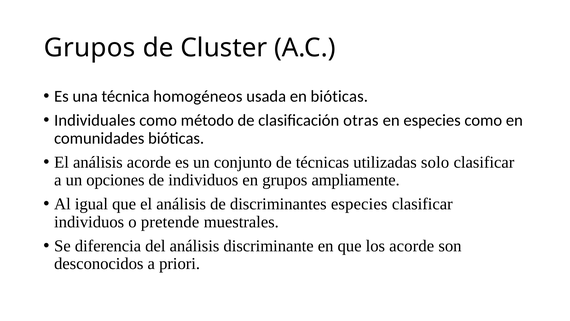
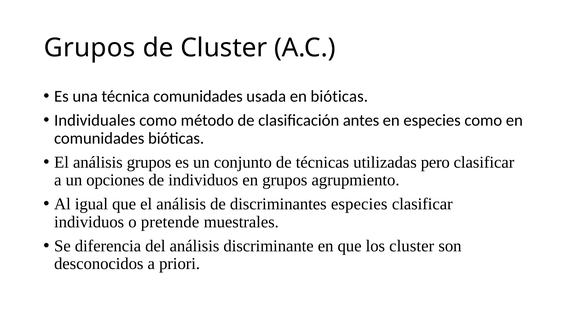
técnica homogéneos: homogéneos -> comunidades (198, 96)
otras: otras -> antes (361, 120)
análisis acorde: acorde -> grupos (149, 162)
solo: solo -> pero (435, 162)
ampliamente: ampliamente -> agrupmiento (356, 180)
los acorde: acorde -> cluster (412, 246)
